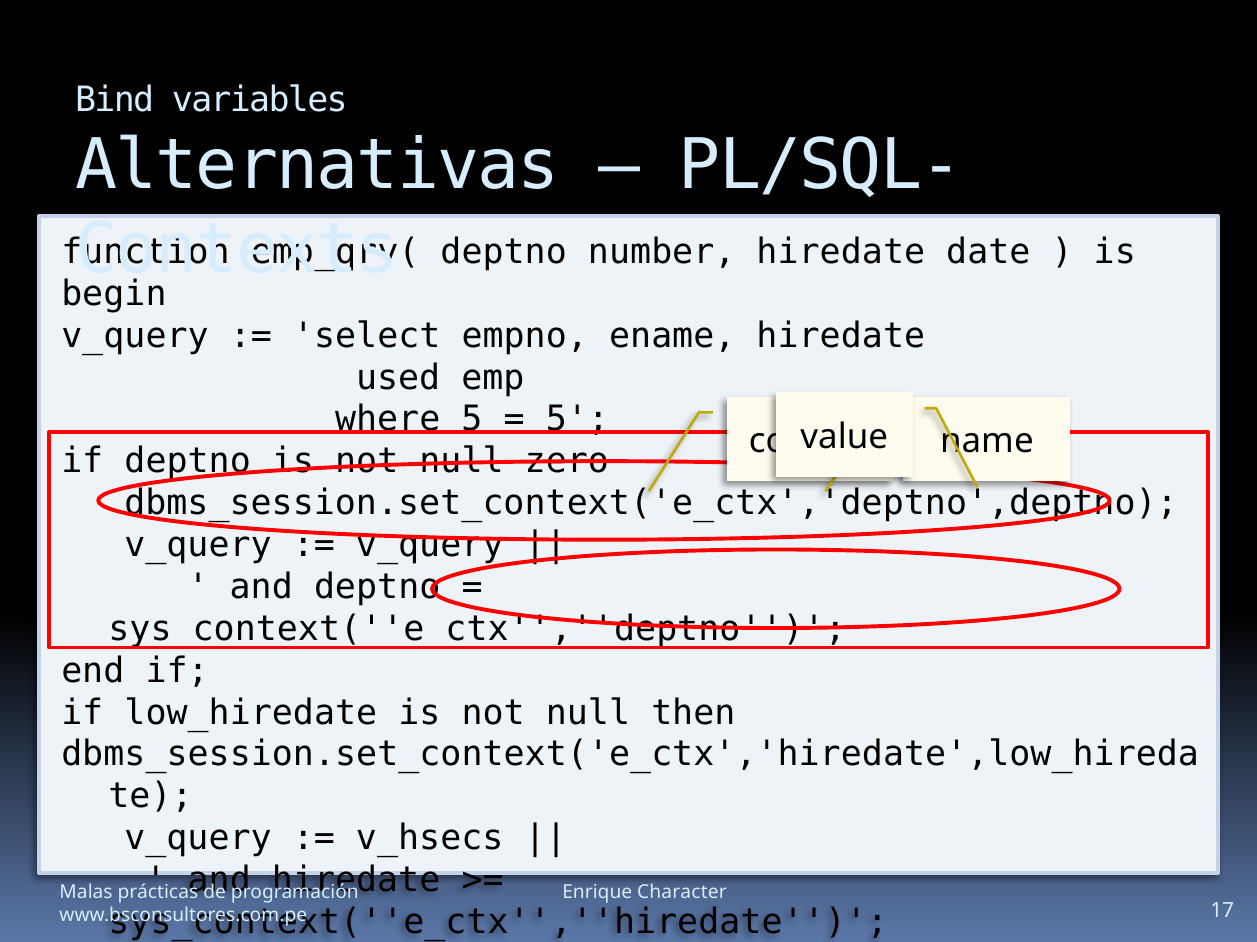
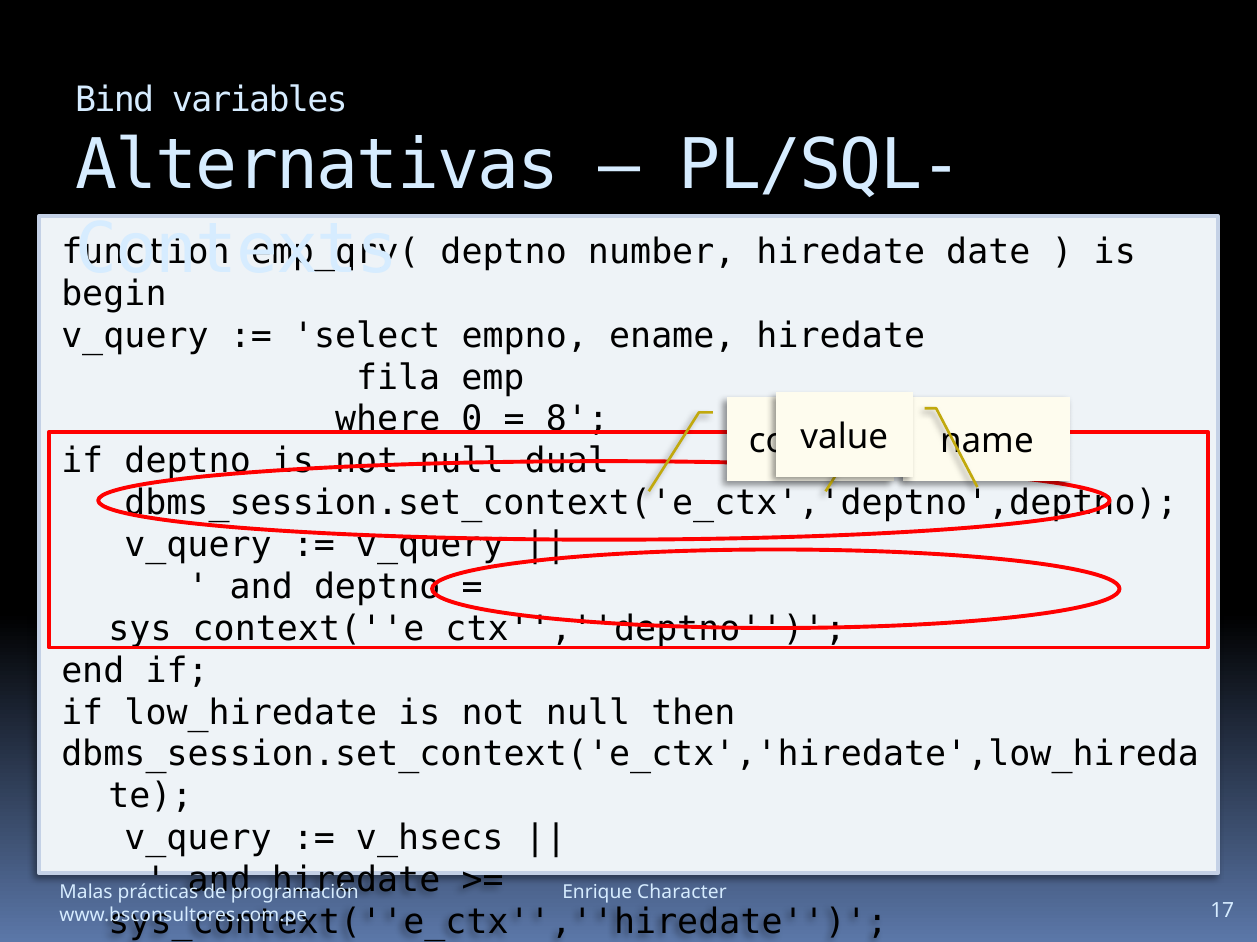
used: used -> fila (398, 378)
where 5: 5 -> 0 (472, 420)
5: 5 -> 8 (577, 420)
zero: zero -> dual (567, 462)
